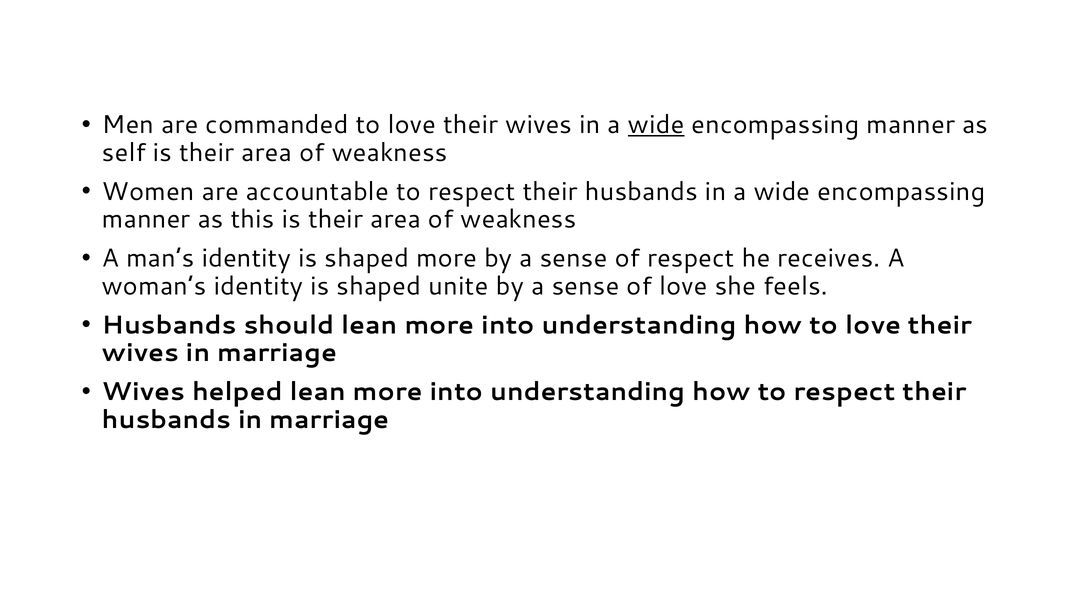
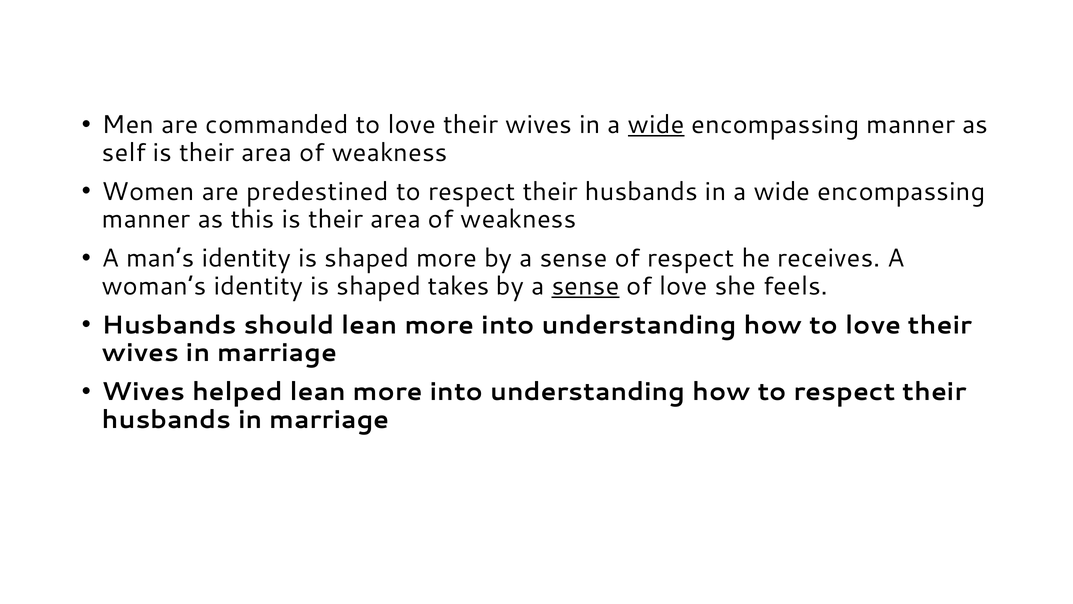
accountable: accountable -> predestined (317, 191)
unite: unite -> takes (459, 286)
sense underline: none -> present (585, 286)
